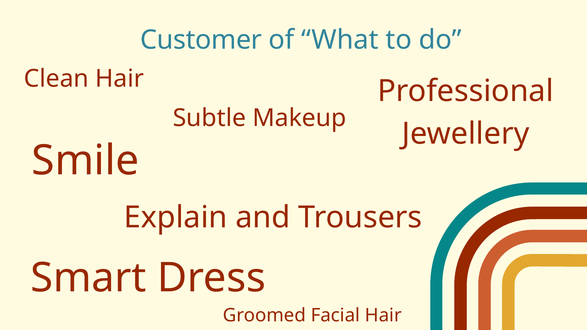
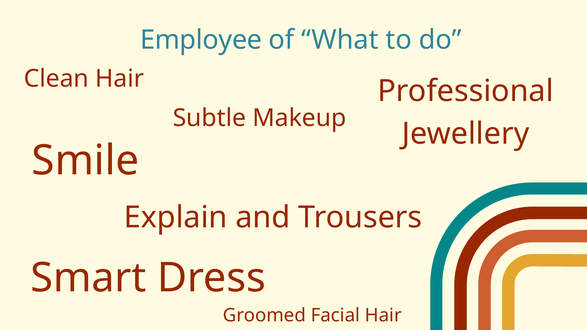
Customer: Customer -> Employee (201, 40)
